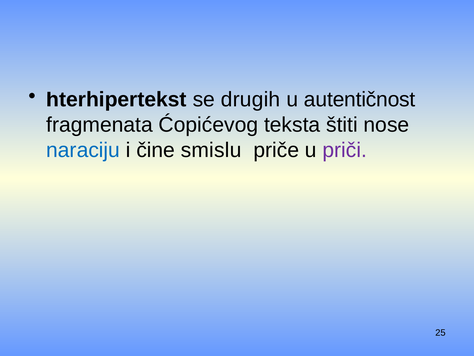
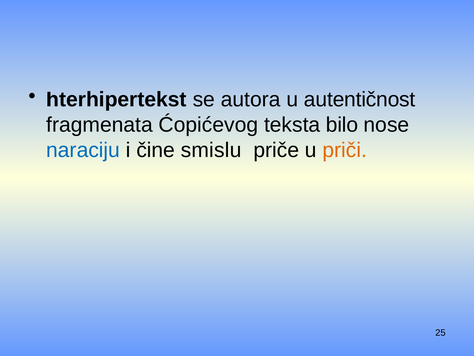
drugih: drugih -> autora (251, 99)
štiti: štiti -> bilo (342, 125)
priči colour: purple -> orange (345, 150)
